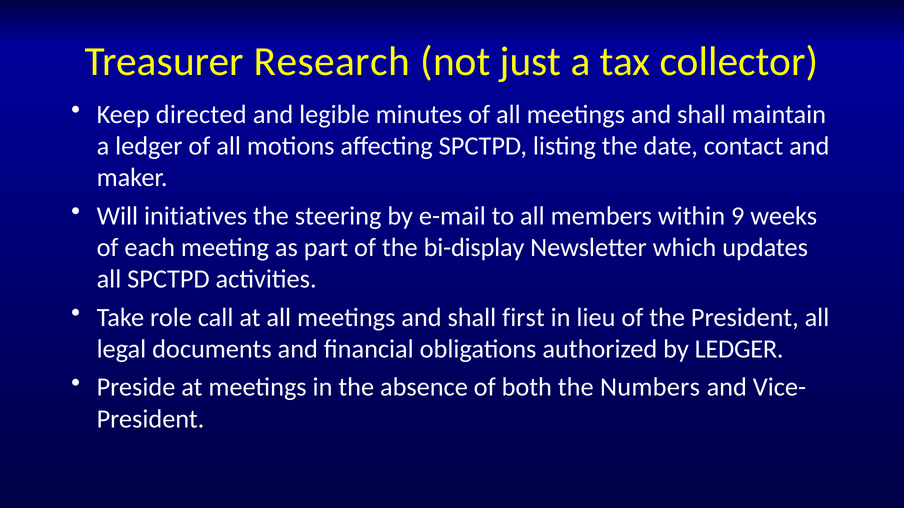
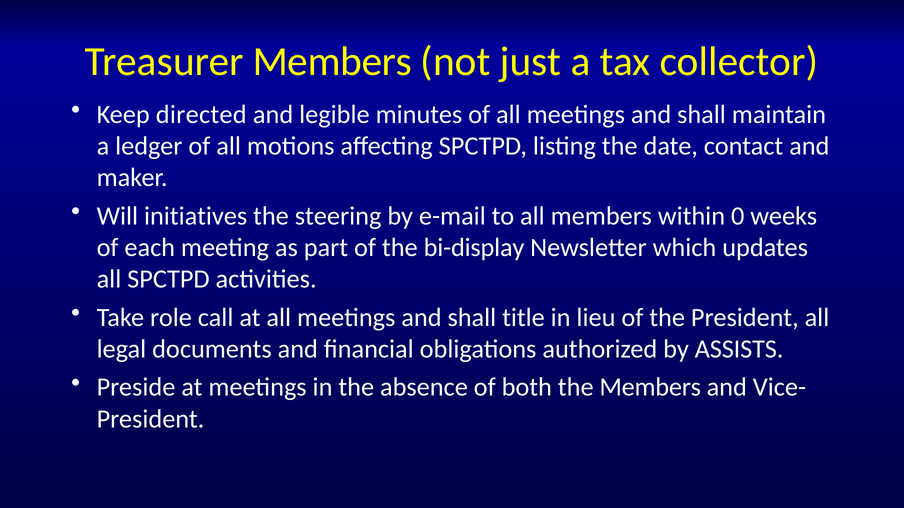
Treasurer Research: Research -> Members (332, 62)
9: 9 -> 0 (738, 216)
first: first -> title (524, 318)
by LEDGER: LEDGER -> ASSISTS (739, 349)
the Numbers: Numbers -> Members (650, 388)
